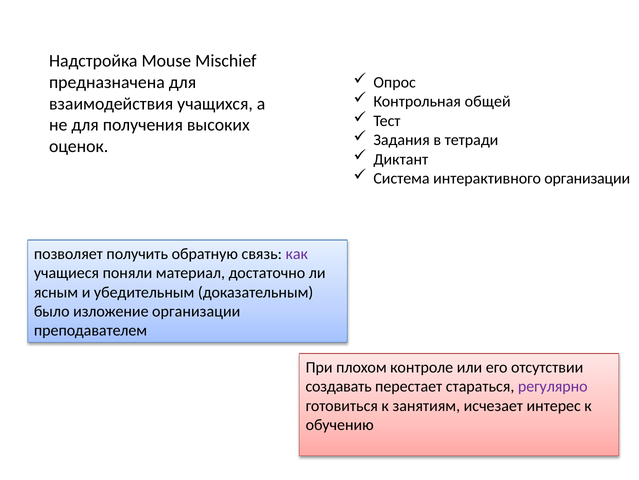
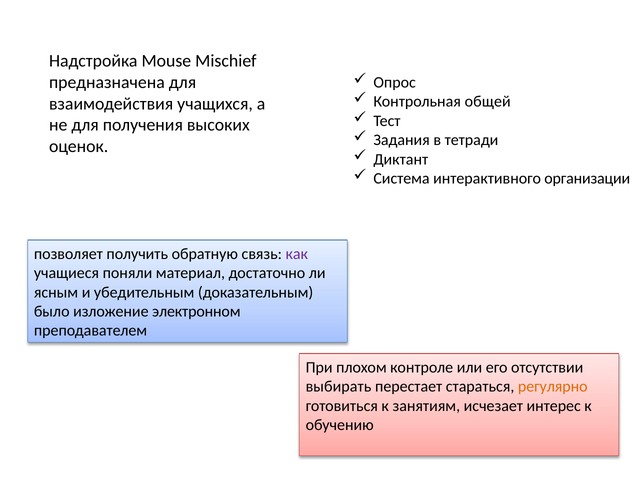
изложение организации: организации -> электронном (196, 311)
создавать: создавать -> выбирать (338, 386)
регулярно colour: purple -> orange (553, 386)
